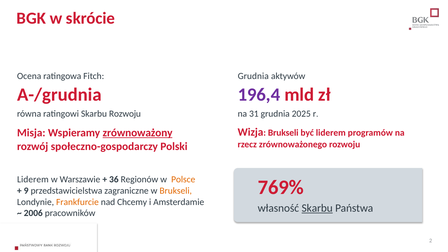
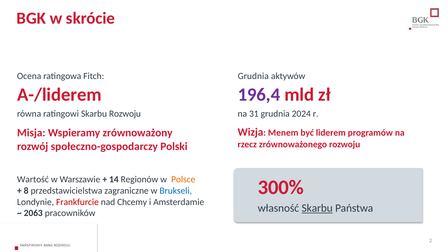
A-/grudnia: A-/grudnia -> A-/liderem (59, 95)
2025: 2025 -> 2024 (301, 114)
Brukseli: Brukseli -> Menem (283, 133)
zrównoważony underline: present -> none (138, 133)
Liderem: Liderem -> Wartość (33, 180)
36: 36 -> 14 (114, 180)
769%: 769% -> 300% (281, 187)
9: 9 -> 8 (26, 191)
Brukseli colour: orange -> blue (176, 191)
Frankfurcie colour: orange -> red (77, 202)
2006: 2006 -> 2063 (33, 213)
